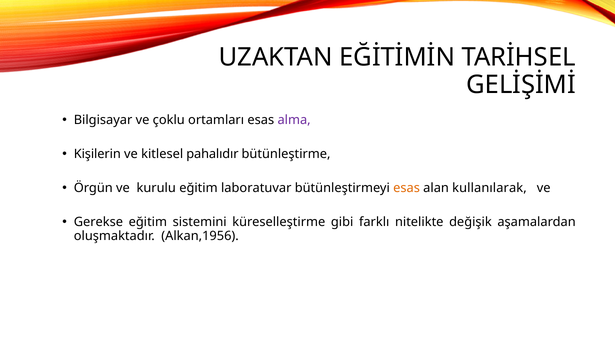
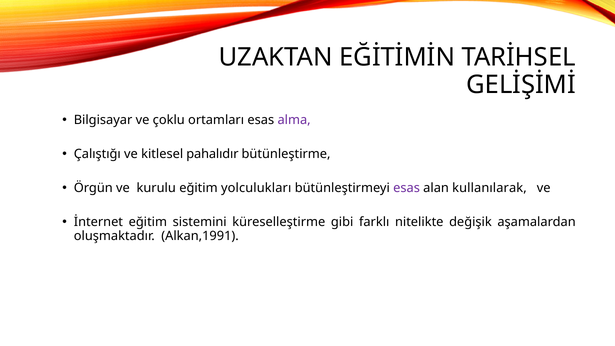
Kişilerin: Kişilerin -> Çalıştığı (97, 154)
laboratuvar: laboratuvar -> yolculukları (256, 188)
esas colour: orange -> purple (407, 188)
Gerekse: Gerekse -> İnternet (98, 222)
Alkan,1956: Alkan,1956 -> Alkan,1991 (200, 236)
